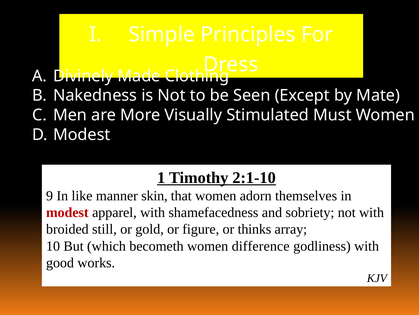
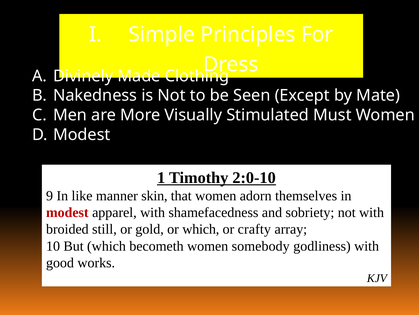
2:1-10: 2:1-10 -> 2:0-10 (254, 177)
or figure: figure -> which (201, 229)
thinks: thinks -> crafty (254, 229)
difference: difference -> somebody (261, 246)
